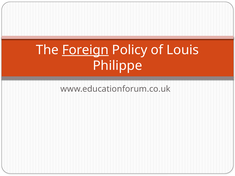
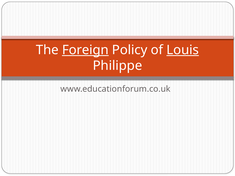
Louis underline: none -> present (183, 50)
